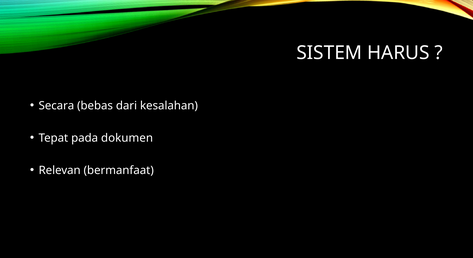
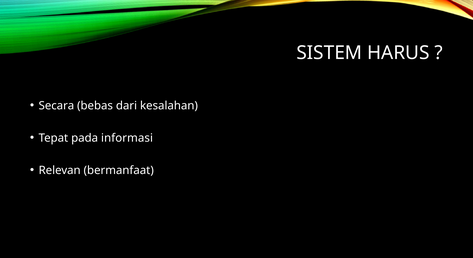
dokumen: dokumen -> informasi (127, 138)
